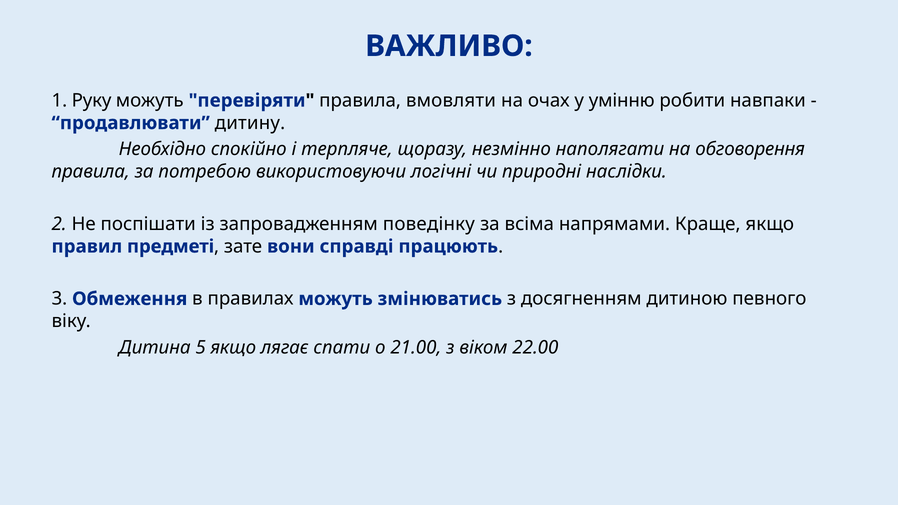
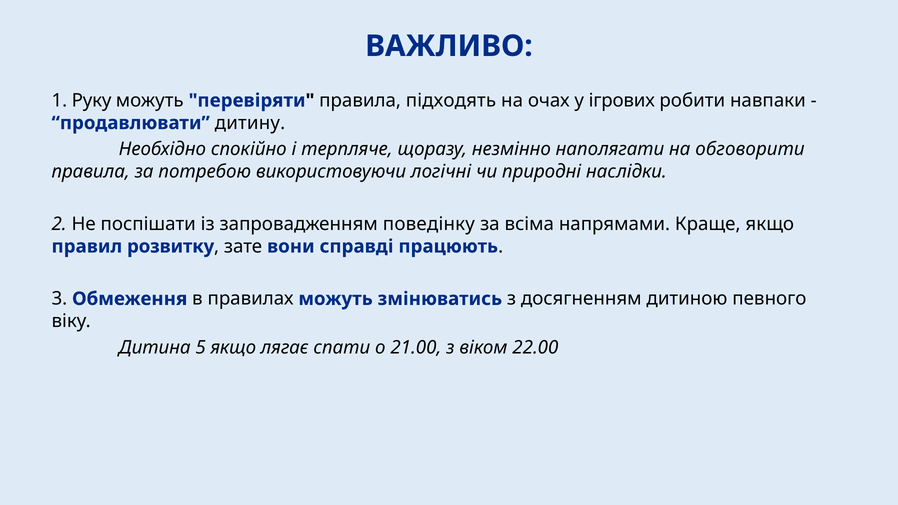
вмовляти: вмовляти -> підходять (451, 101)
умінню: умінню -> ігрових (622, 101)
обговорення: обговорення -> обговорити (750, 149)
предметі: предметі -> розвитку (171, 246)
